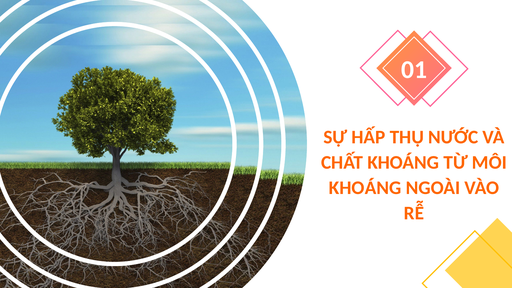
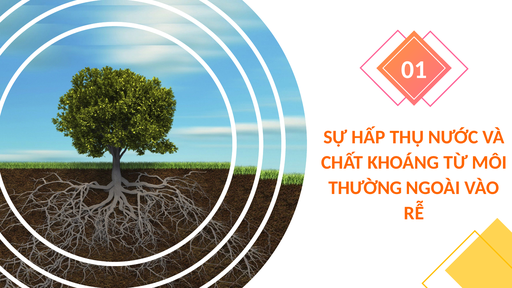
KHOÁNG: KHOÁNG -> THƯỜNG (365, 188)
